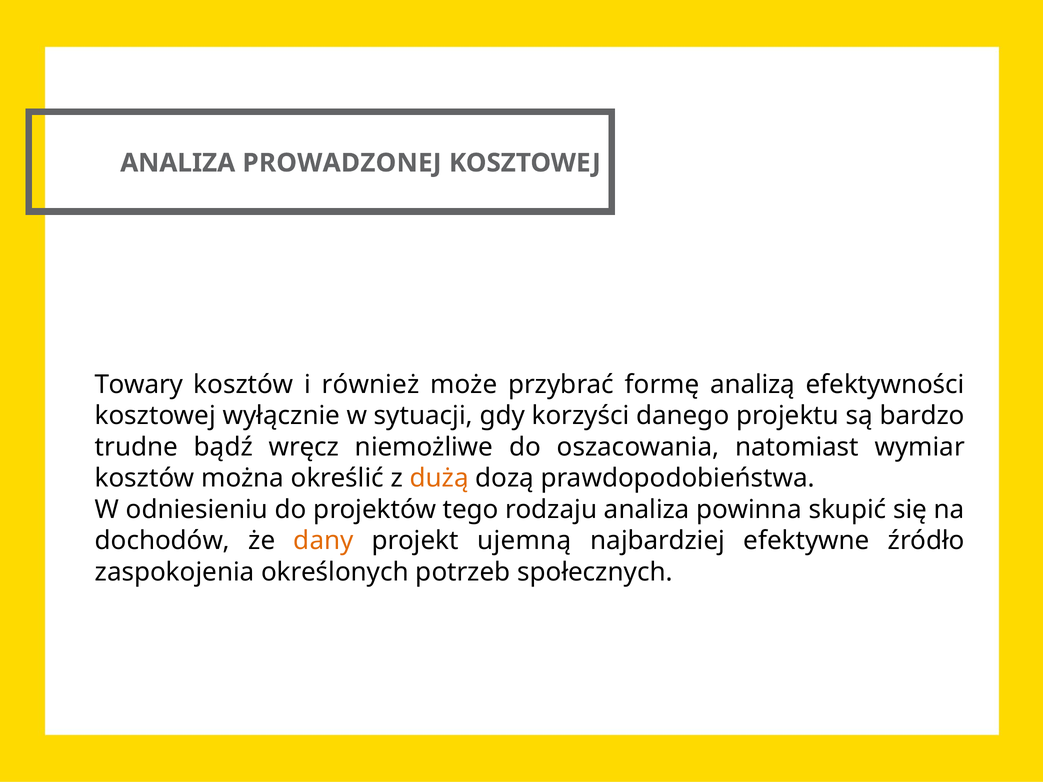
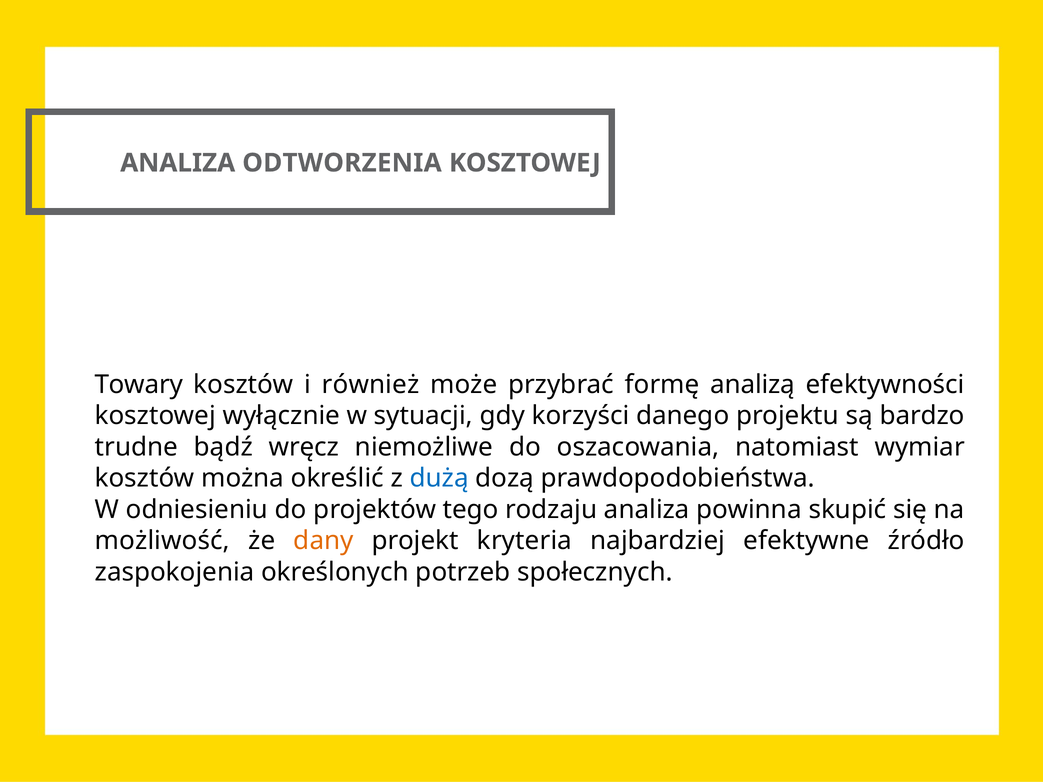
PROWADZONEJ: PROWADZONEJ -> ODTWORZENIA (342, 163)
dużą colour: orange -> blue (439, 478)
dochodów: dochodów -> możliwość (162, 541)
ujemną: ujemną -> kryteria (524, 541)
